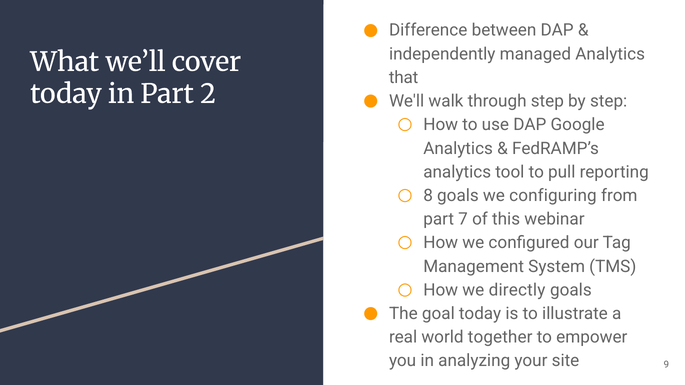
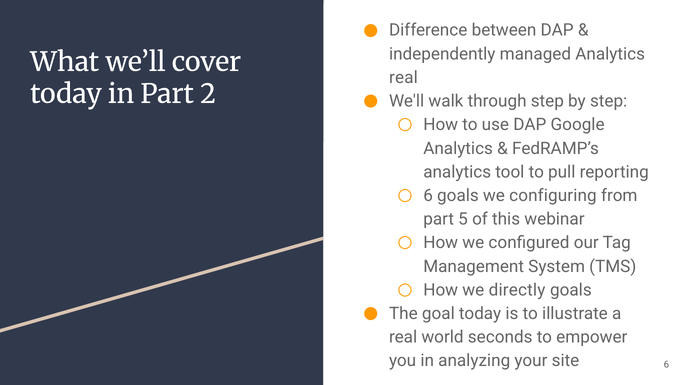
that: that -> real (403, 78)
8: 8 -> 6 (428, 196)
7: 7 -> 5 (463, 219)
together: together -> seconds (500, 337)
site 9: 9 -> 6 (666, 365)
